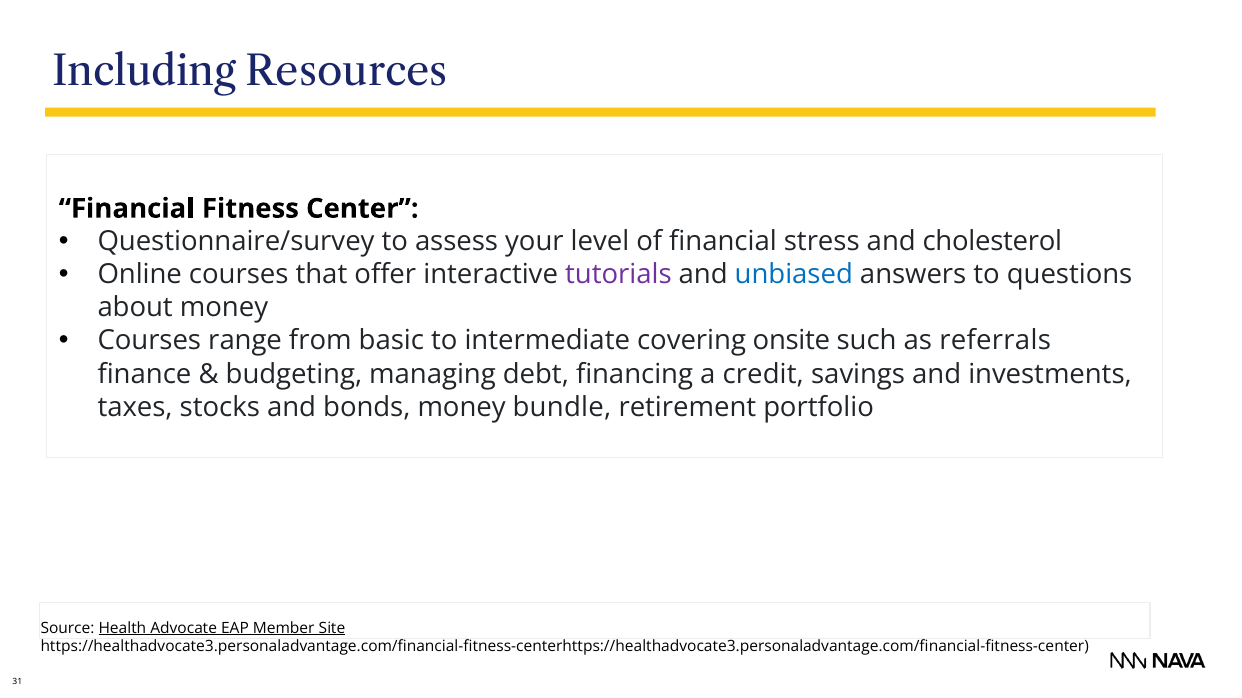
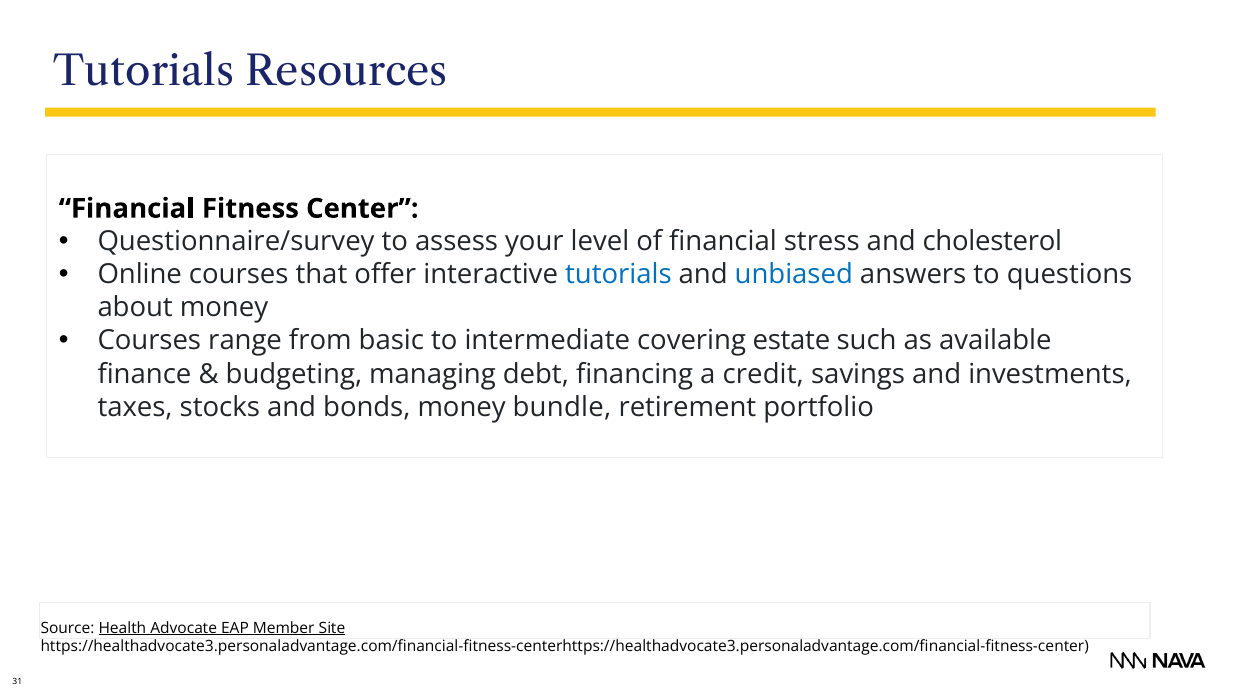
Including: Including -> Tutorials (144, 72)
tutorials colour: purple -> blue (618, 275)
onsite: onsite -> estate (791, 341)
referrals: referrals -> available (995, 341)
